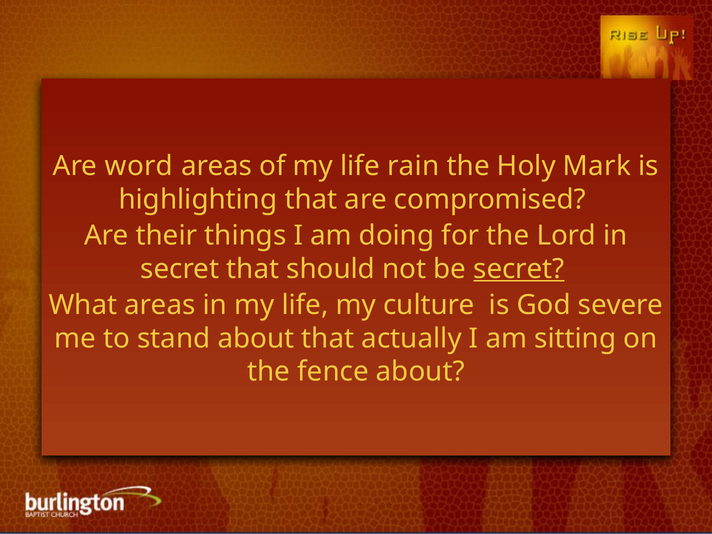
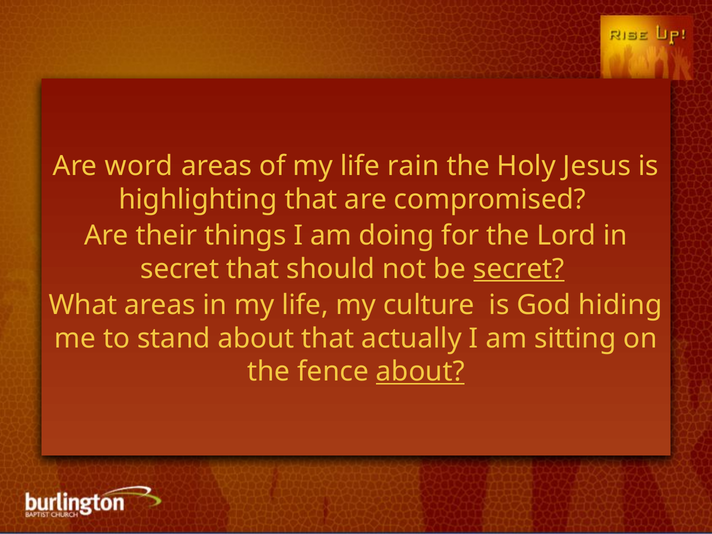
Mark: Mark -> Jesus (597, 166)
severe: severe -> hiding (620, 305)
about underline: none -> present (420, 372)
